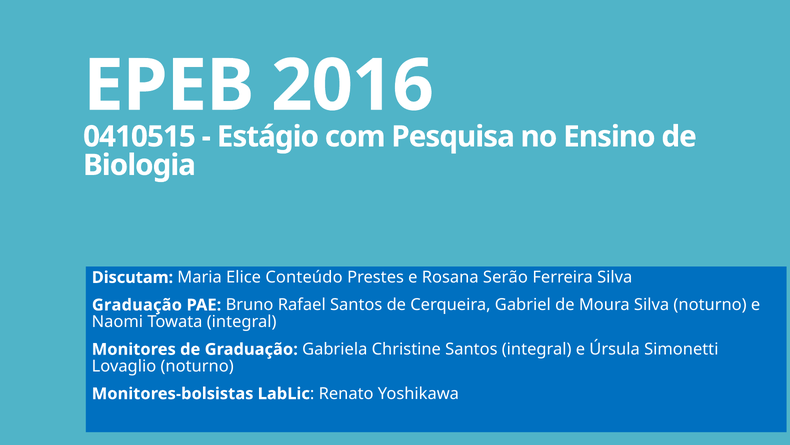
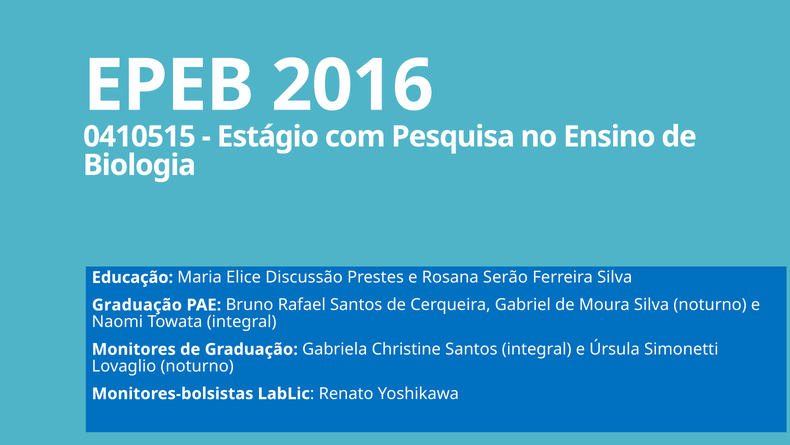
Discutam: Discutam -> Educação (132, 277)
Conteúdo: Conteúdo -> Discussão (304, 277)
